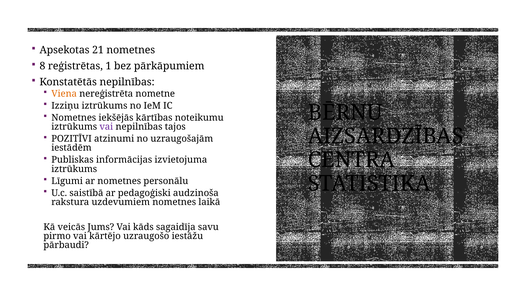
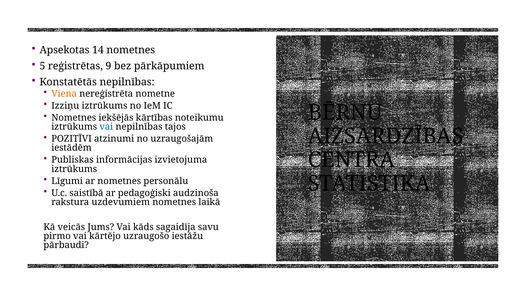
21: 21 -> 14 (98, 50)
8: 8 -> 5 (42, 66)
1: 1 -> 9 (108, 66)
vai colour: purple -> blue (106, 127)
